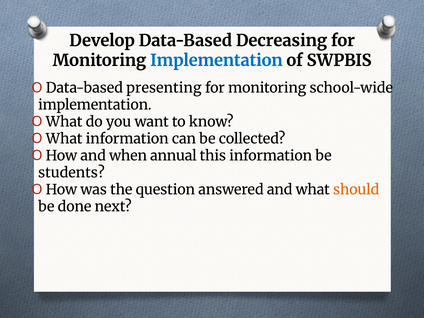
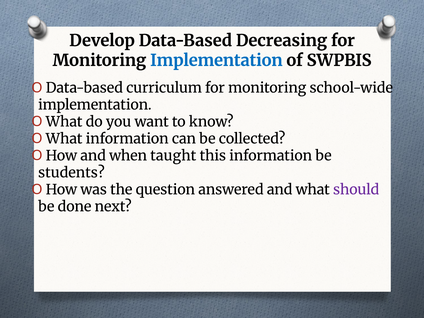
presenting: presenting -> curriculum (164, 88)
annual: annual -> taught (173, 156)
should colour: orange -> purple (356, 190)
